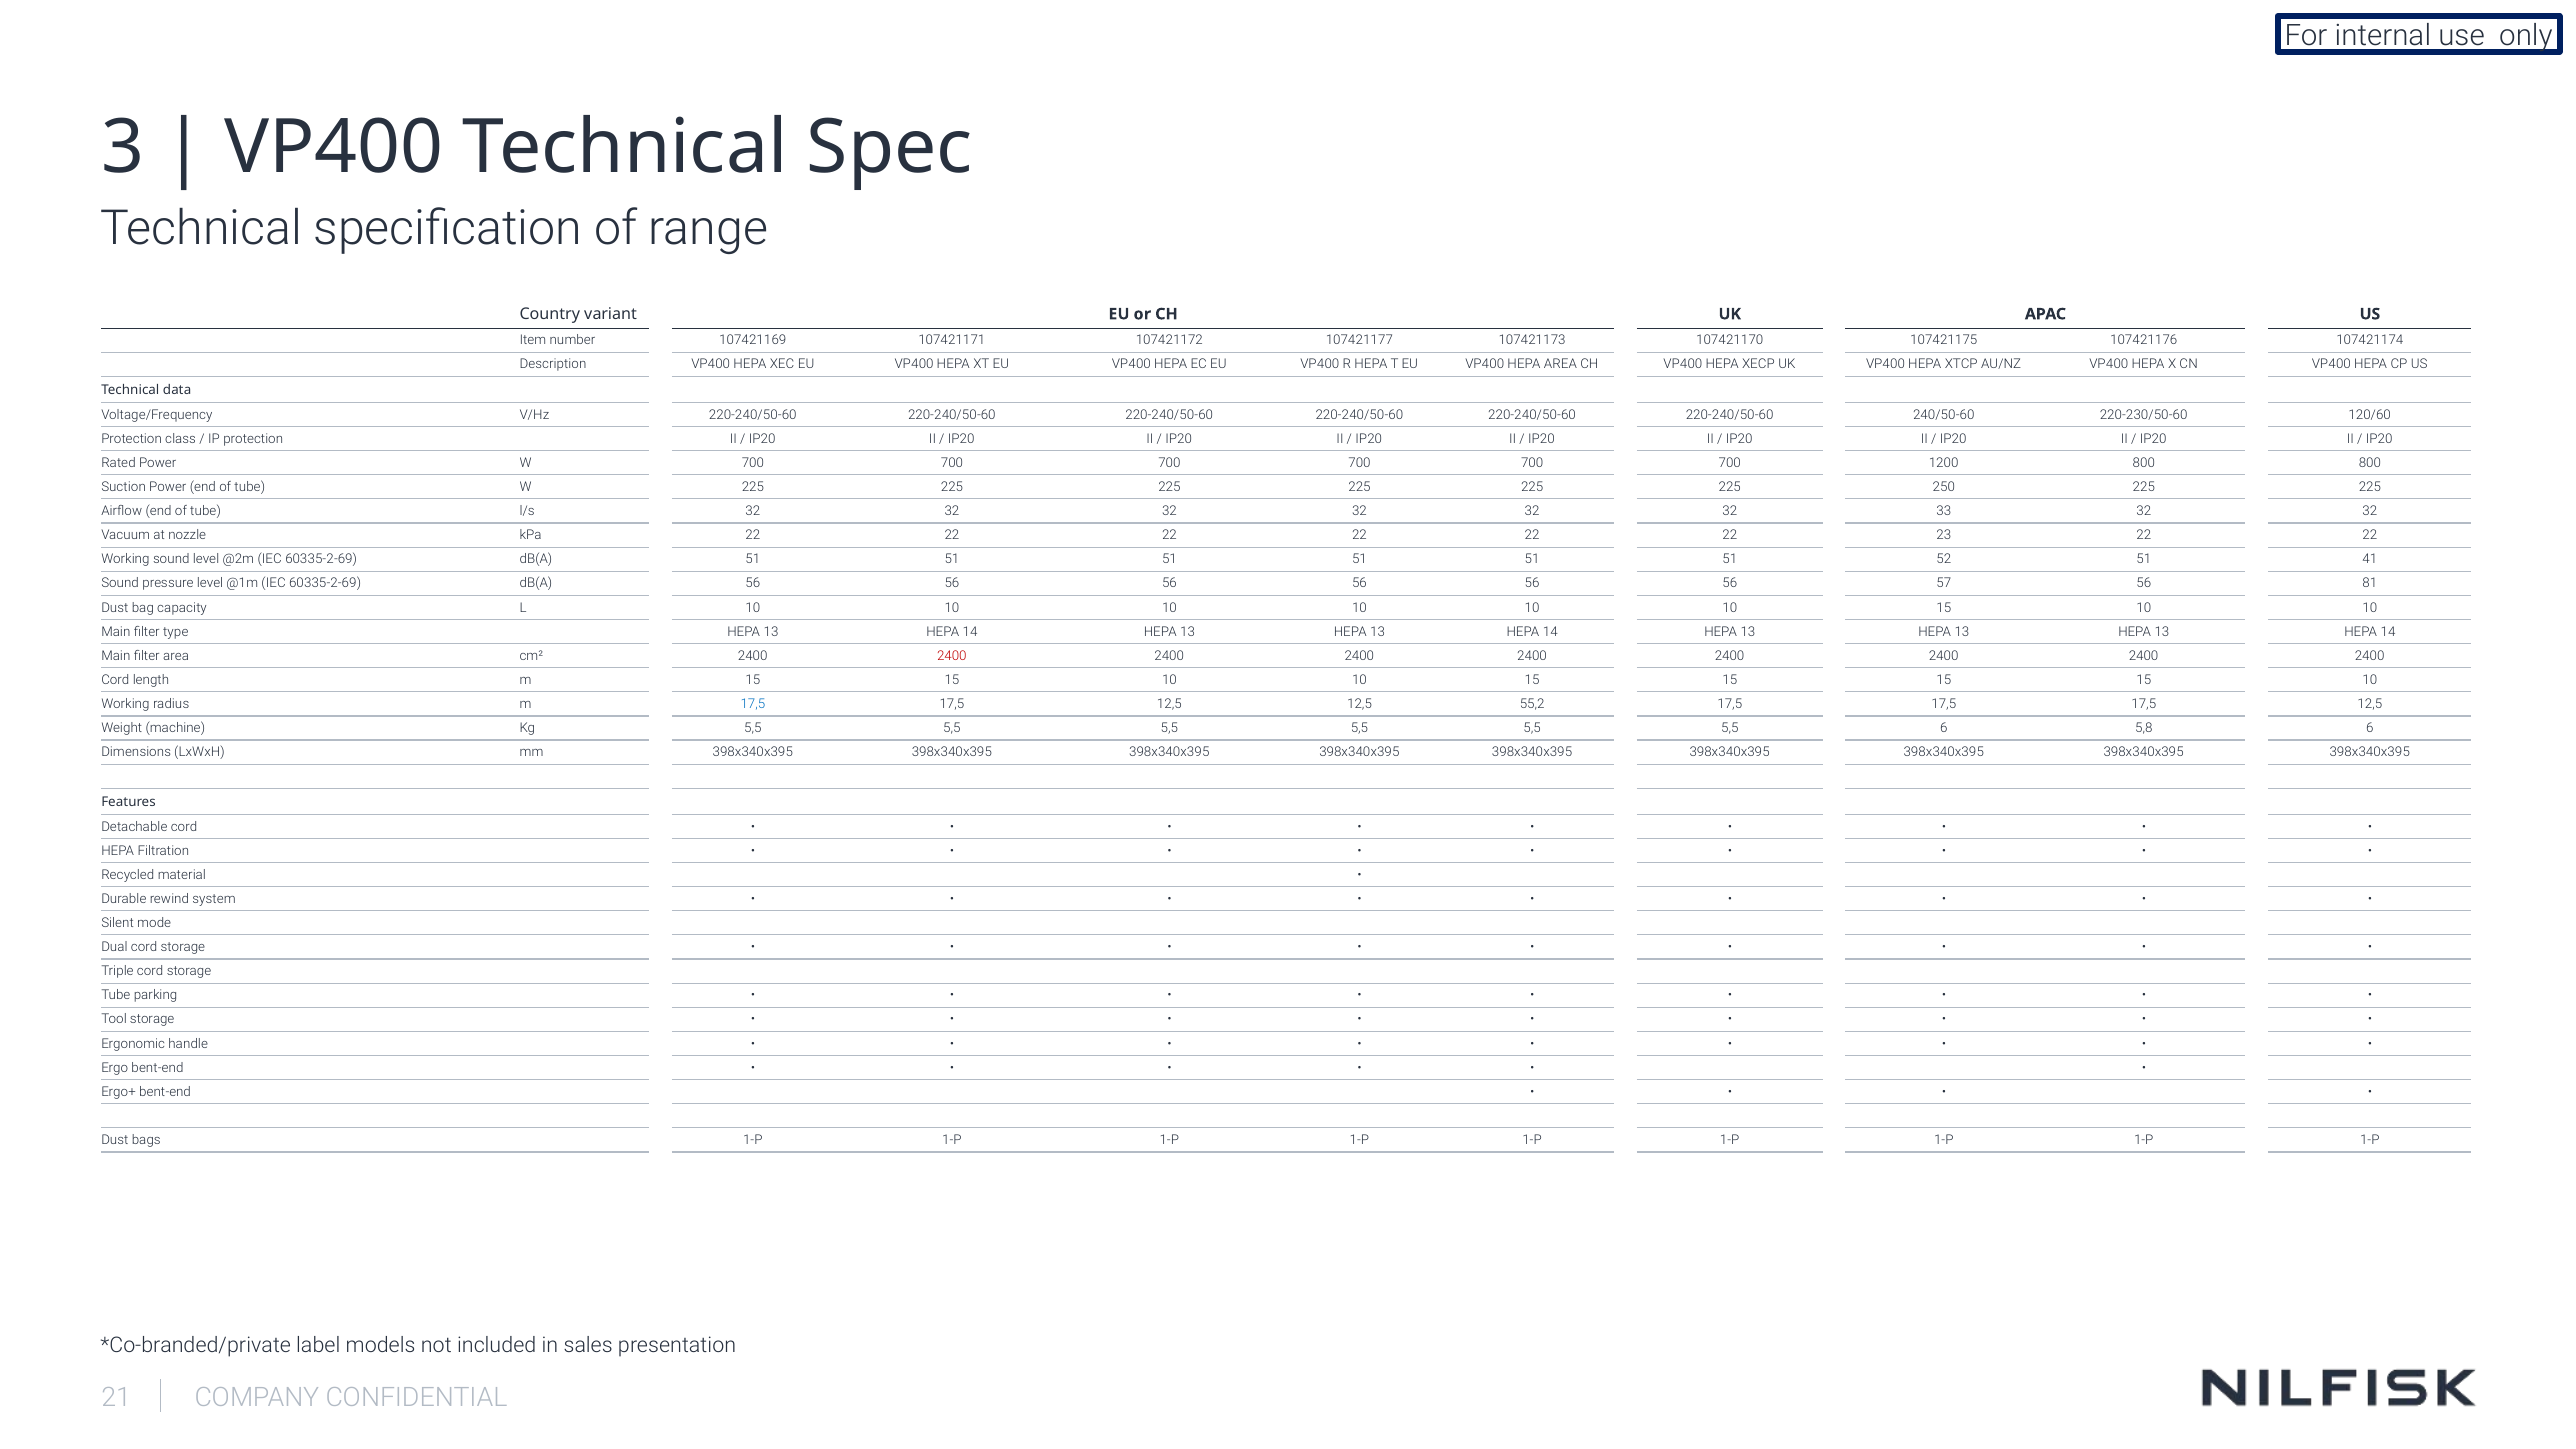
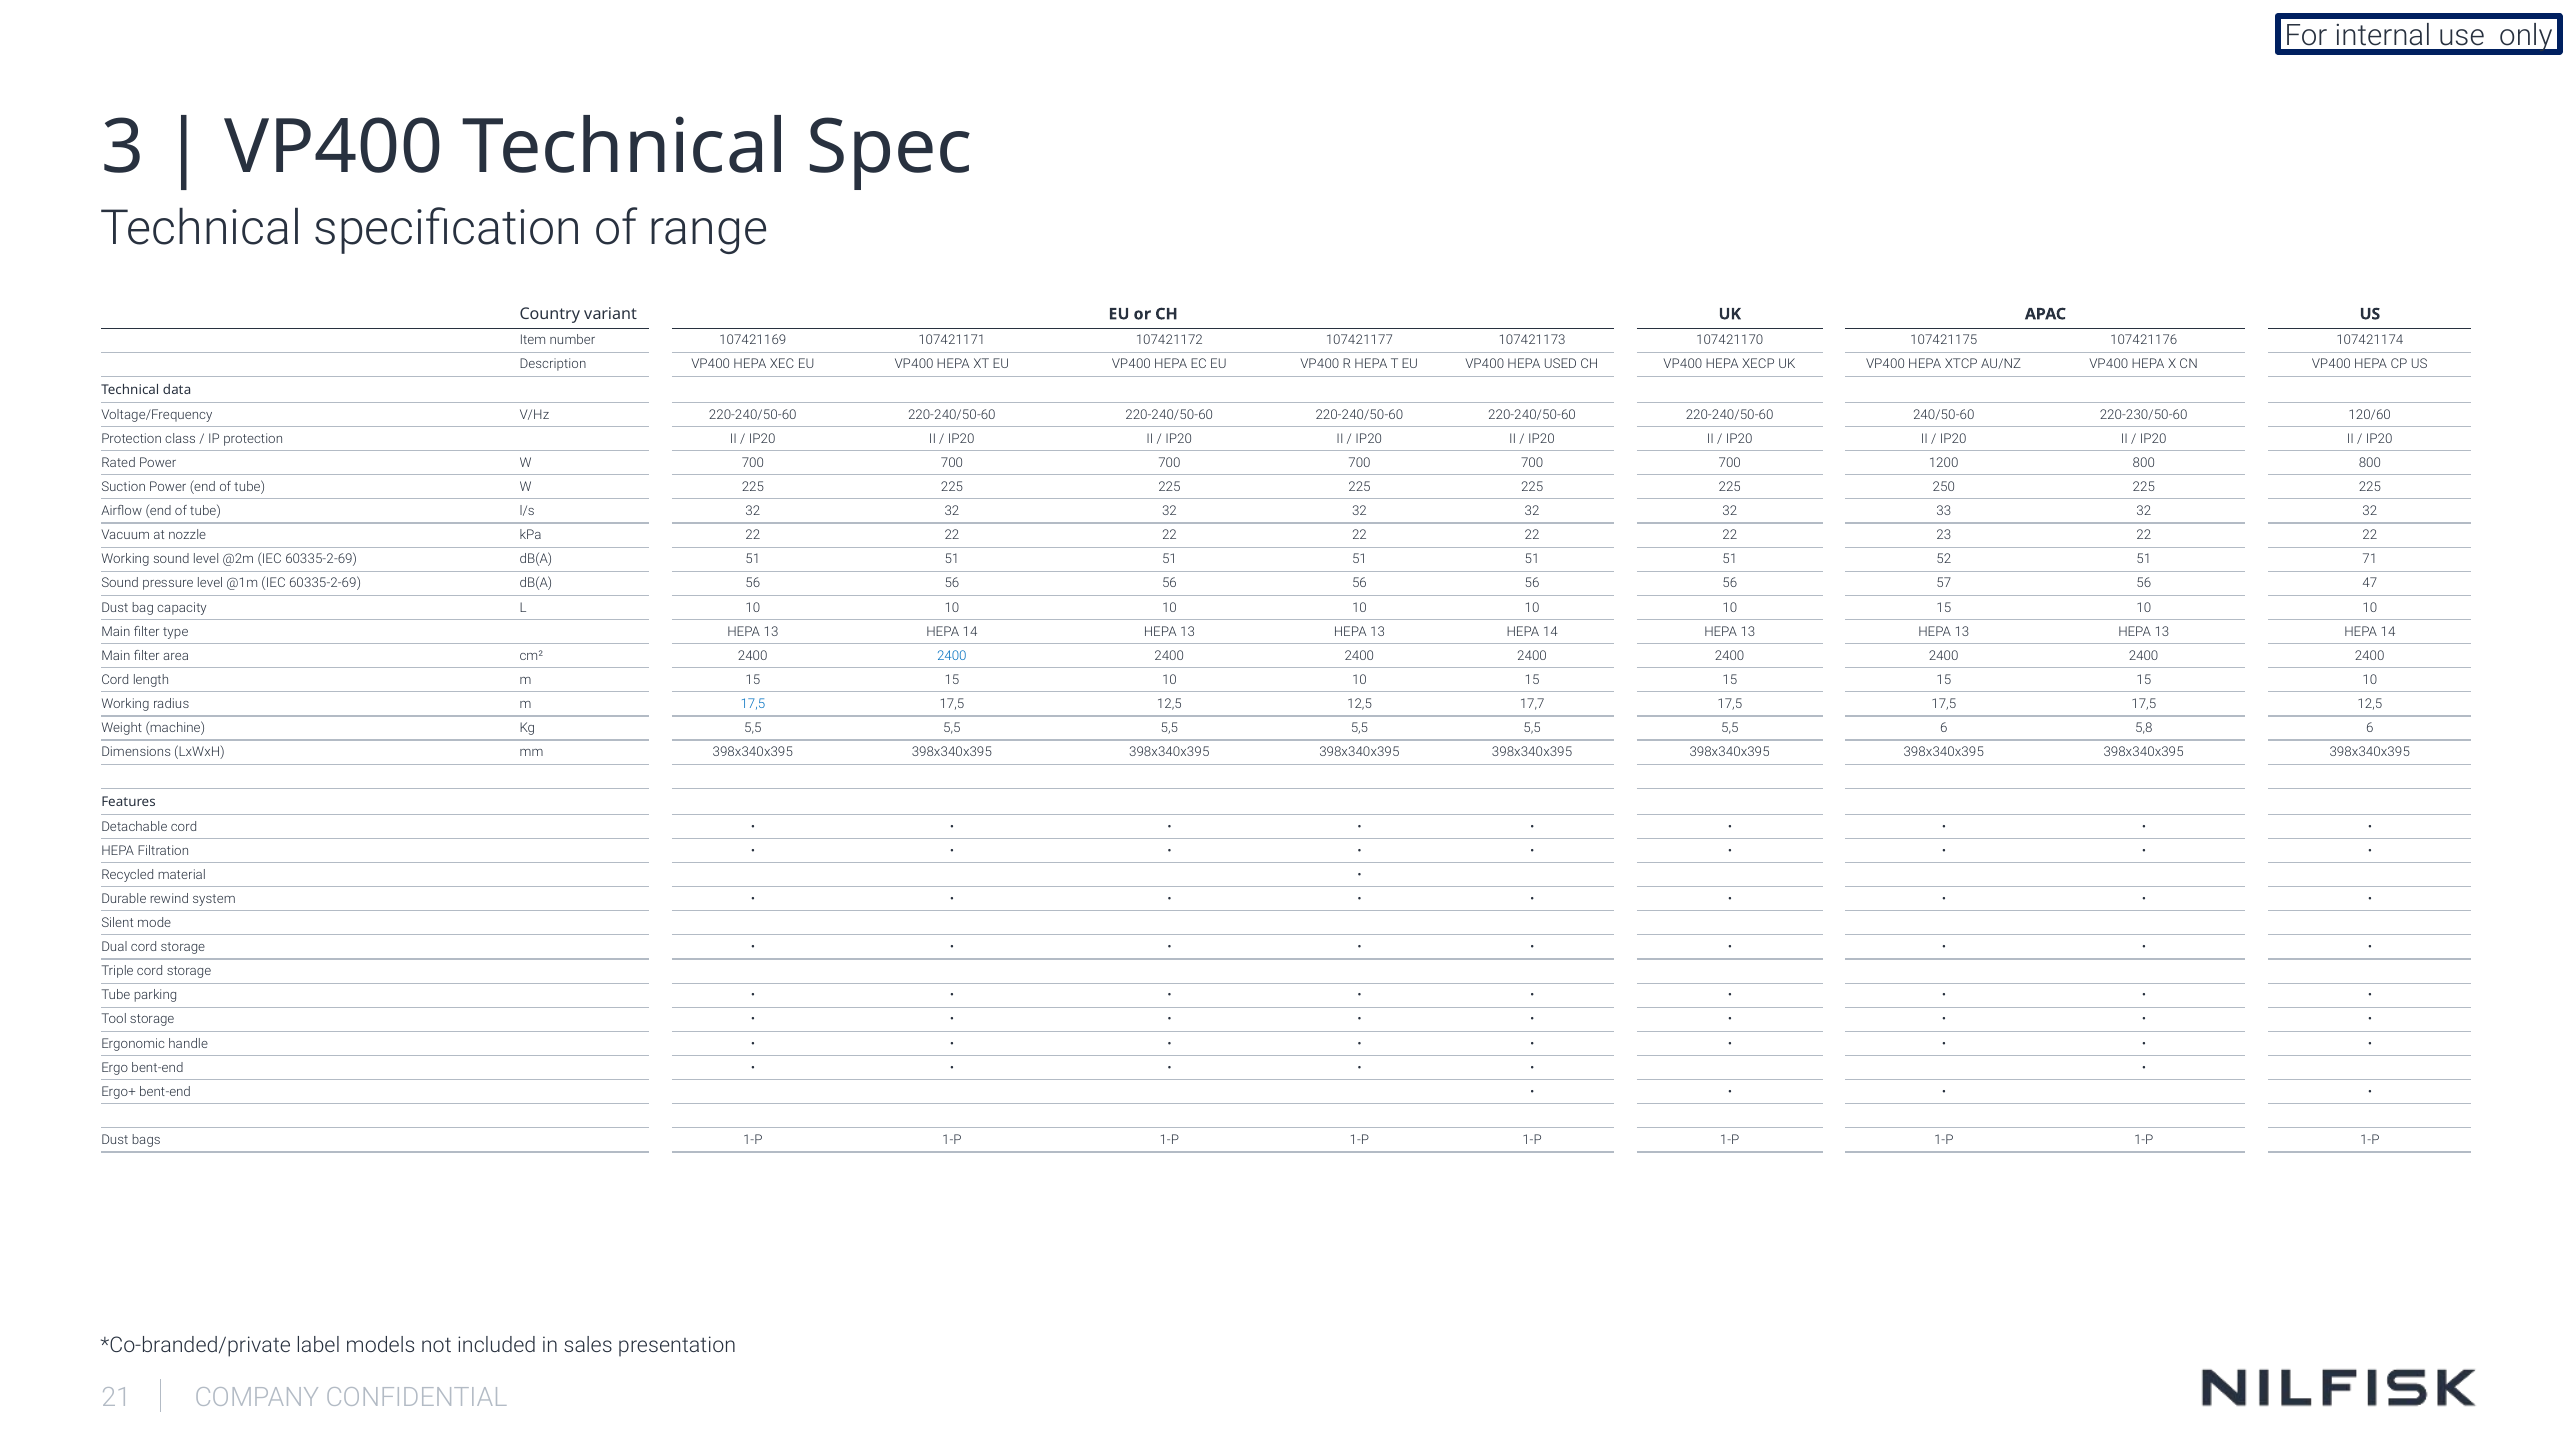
HEPA AREA: AREA -> USED (1560, 365)
41: 41 -> 71 (2370, 559)
81: 81 -> 47 (2370, 584)
2400 colour: red -> blue (952, 656)
55,2: 55,2 -> 17,7 (1532, 704)
